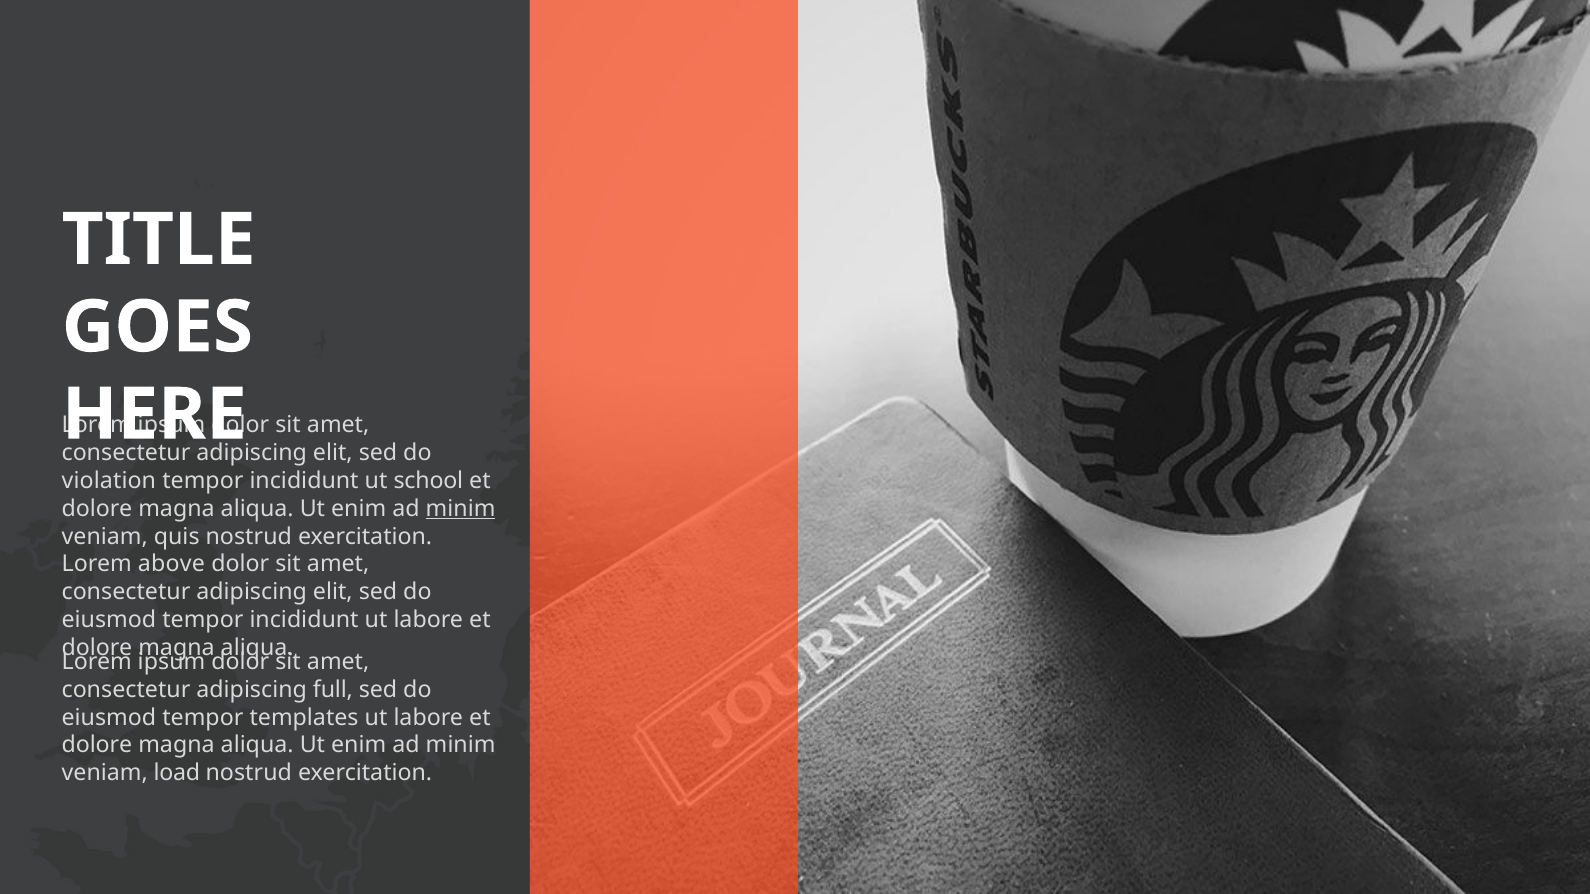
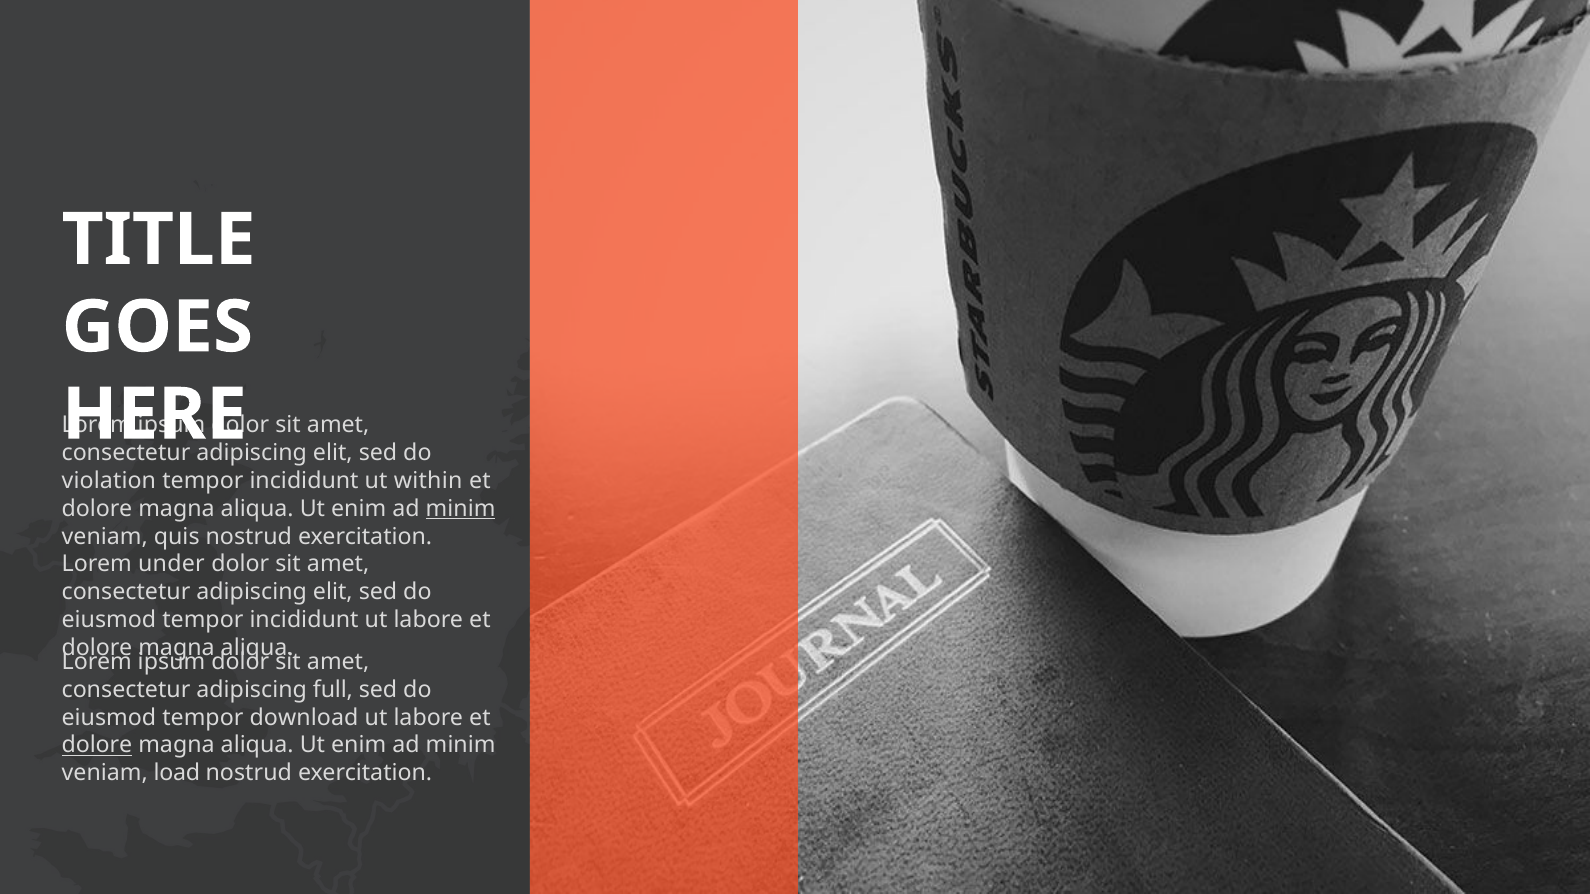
school: school -> within (428, 481)
above: above -> under (171, 565)
templates: templates -> download (304, 718)
dolore underline: none -> present (97, 746)
